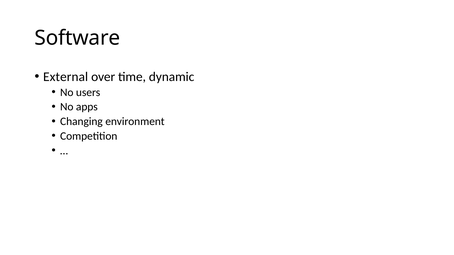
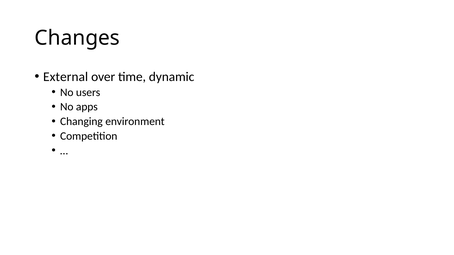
Software: Software -> Changes (77, 38)
